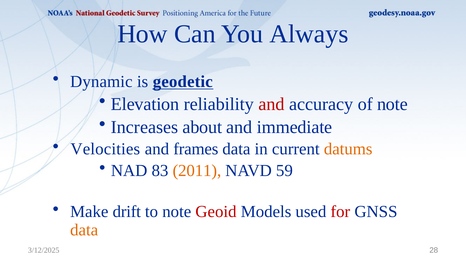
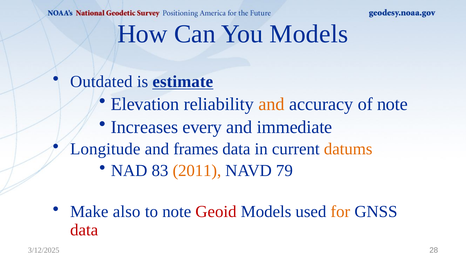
You Always: Always -> Models (309, 34)
Dynamic: Dynamic -> Outdated (101, 82)
geodetic: geodetic -> estimate (183, 82)
and colour: red -> orange (271, 104)
about: about -> every (202, 127)
Velocities: Velocities -> Longitude (105, 149)
59: 59 -> 79 (284, 171)
drift: drift -> also (127, 212)
for colour: red -> orange (340, 212)
data colour: orange -> red (84, 230)
